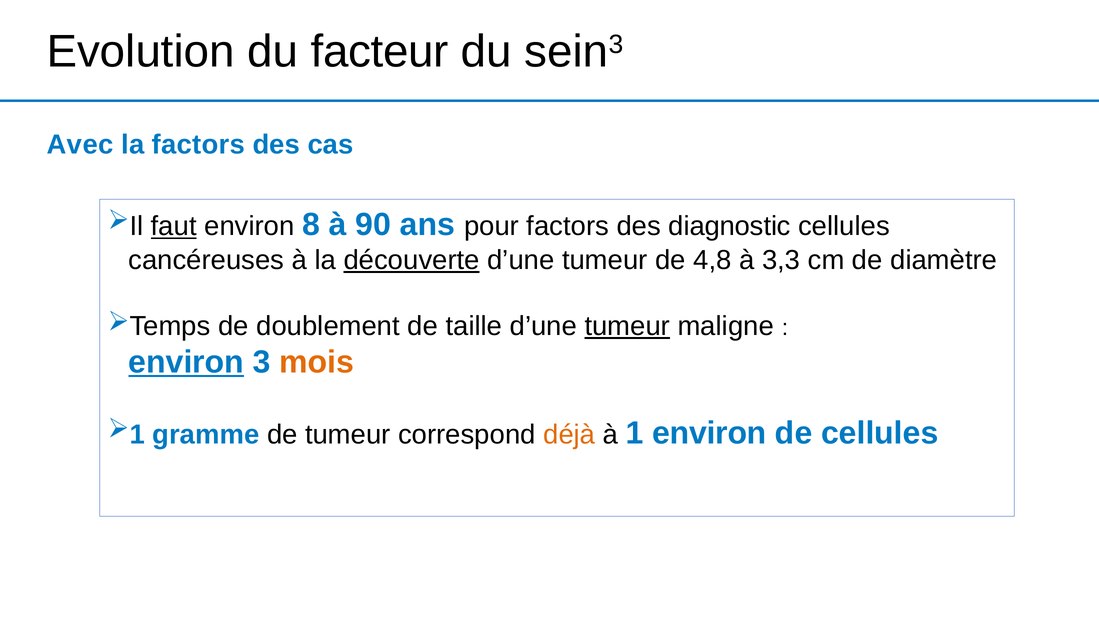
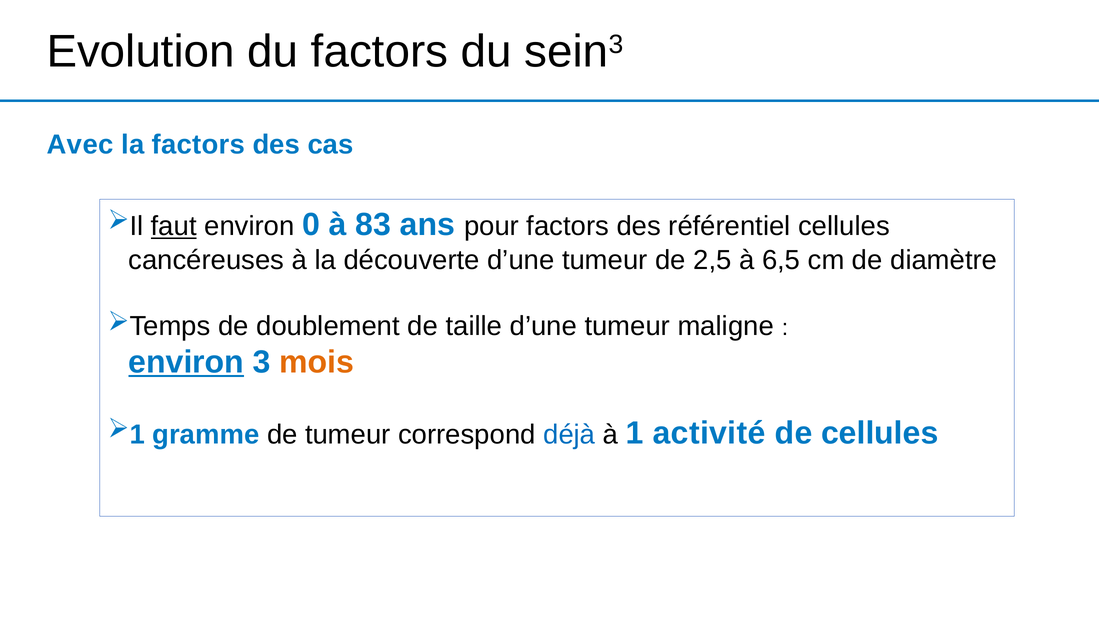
du facteur: facteur -> factors (380, 52)
8: 8 -> 0 (311, 225)
90: 90 -> 83 (373, 225)
diagnostic: diagnostic -> référentiel (730, 226)
découverte underline: present -> none (412, 260)
4,8: 4,8 -> 2,5 (712, 260)
3,3: 3,3 -> 6,5 (781, 260)
tumeur underline: present -> none (627, 326)
déjà colour: orange -> blue (569, 435)
1 environ: environ -> activité (709, 434)
